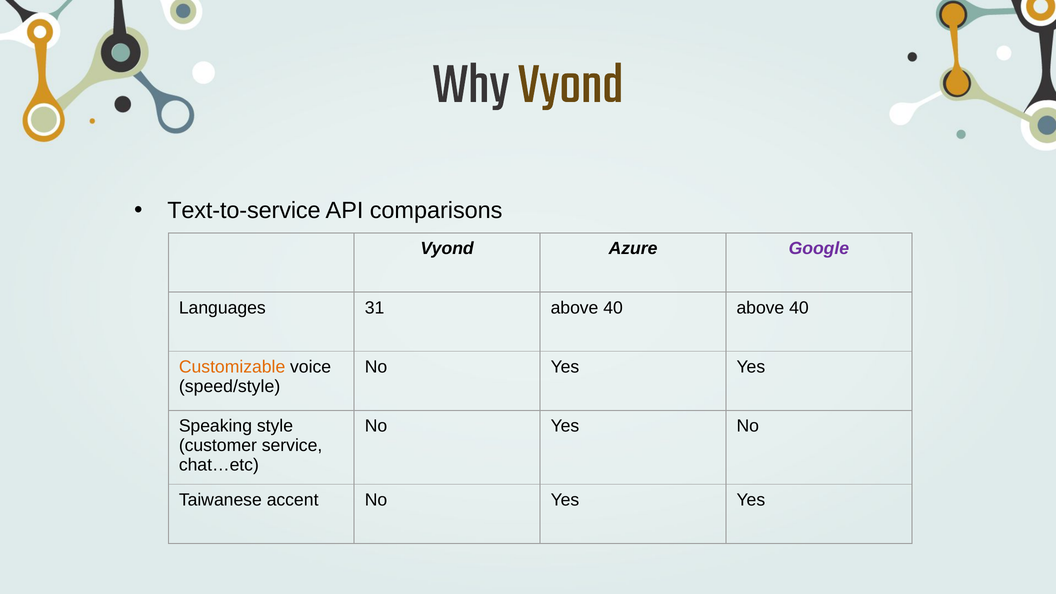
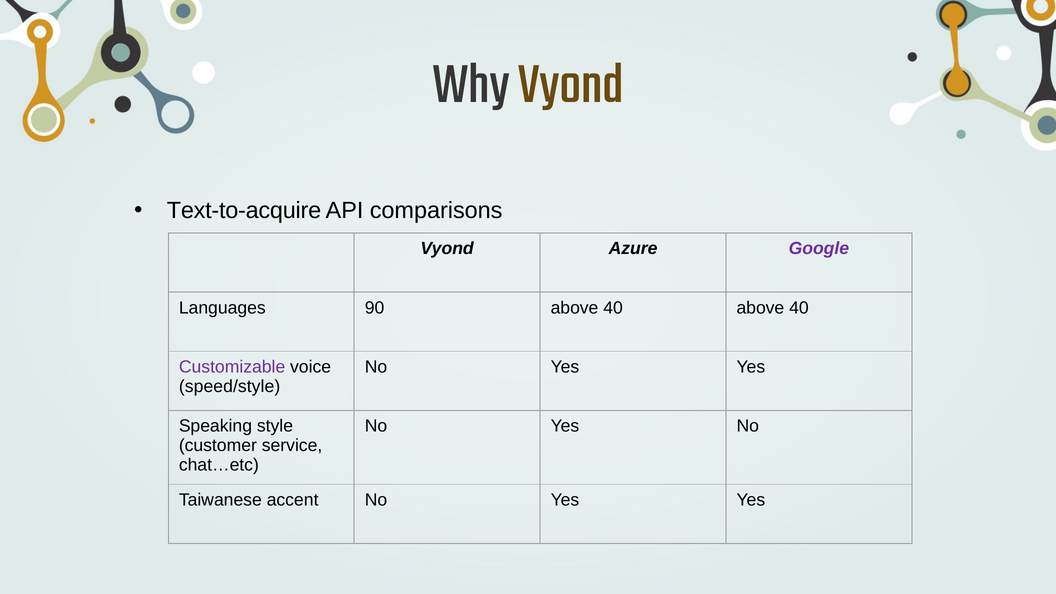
Text-to-service: Text-to-service -> Text-to-acquire (244, 211)
31: 31 -> 90 (375, 308)
Customizable colour: orange -> purple (232, 367)
